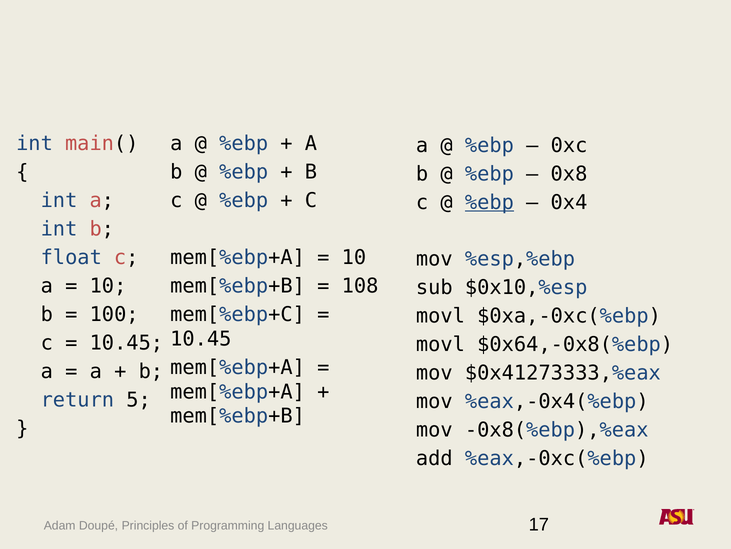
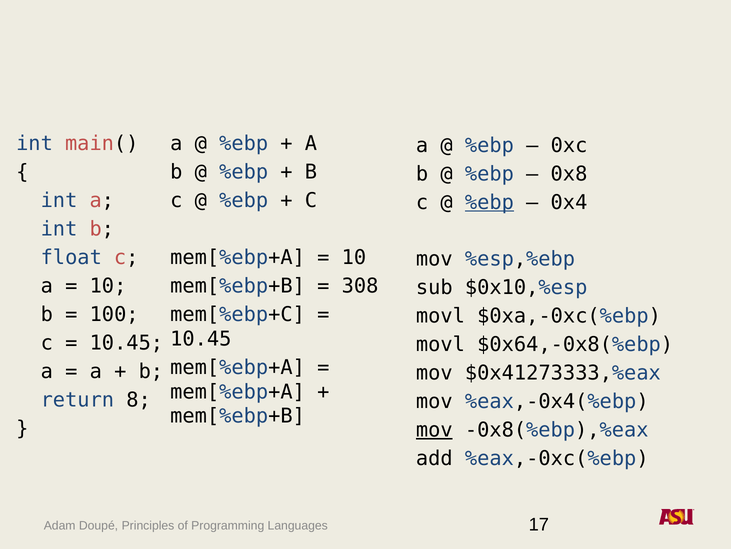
108: 108 -> 308 (360, 286)
5: 5 -> 8 (139, 399)
mov underline: none -> present (434, 430)
